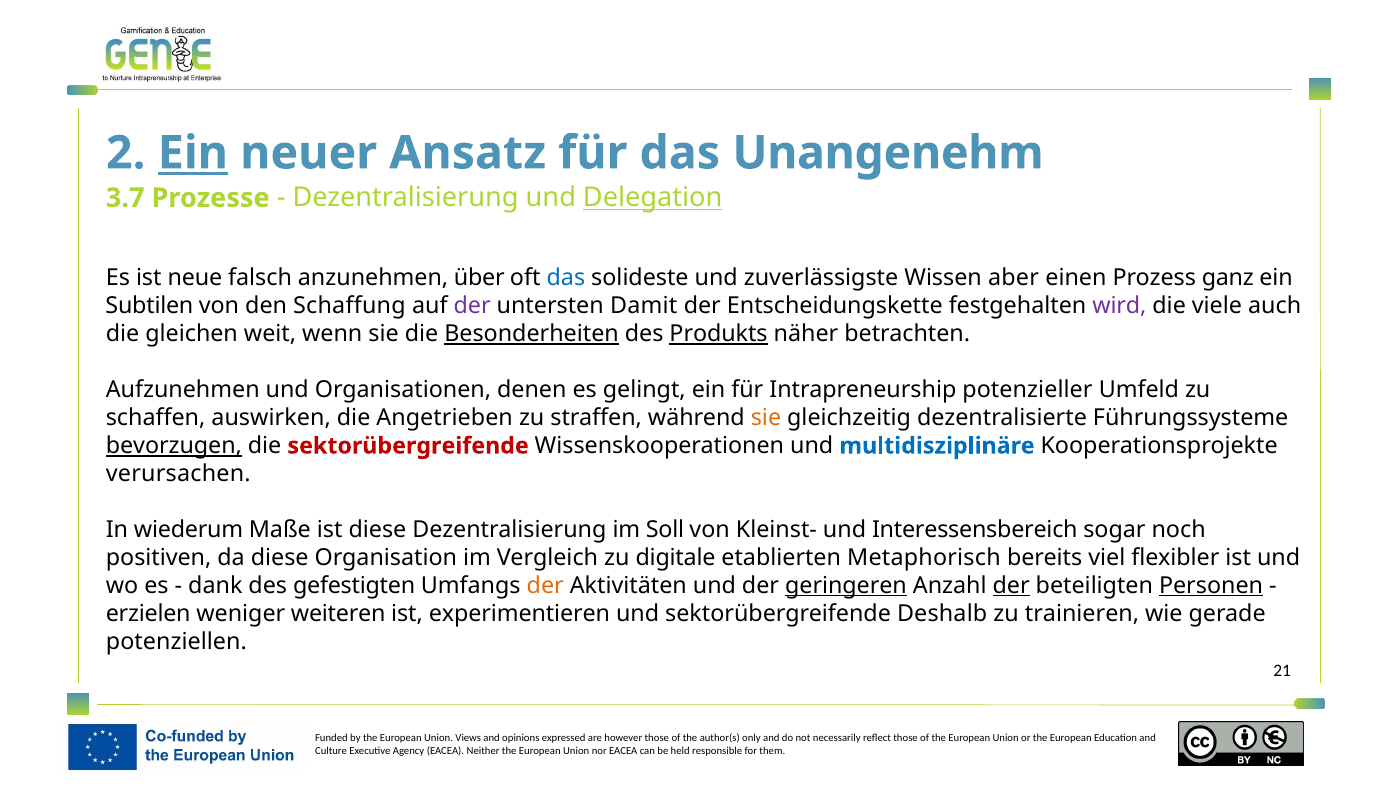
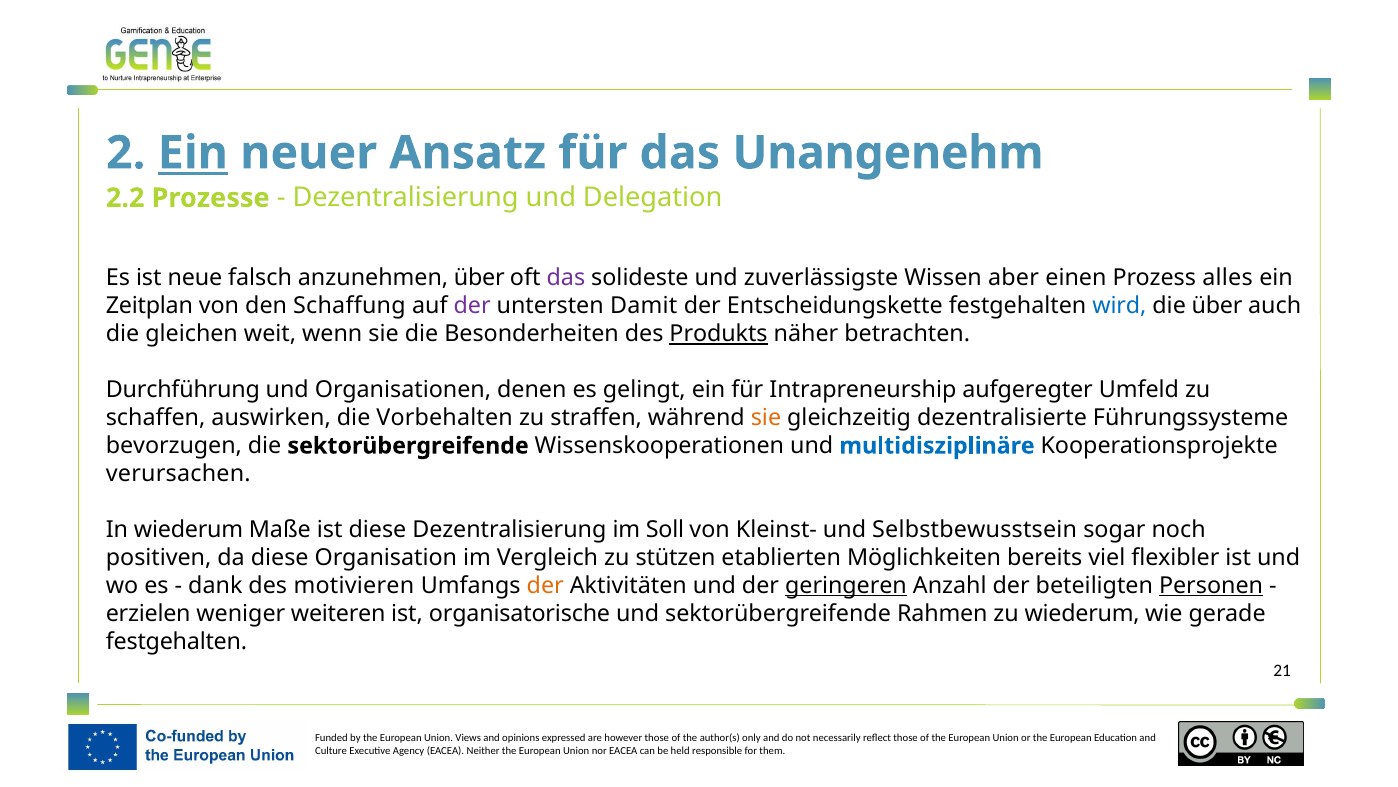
3.7: 3.7 -> 2.2 (125, 198)
Delegation underline: present -> none (653, 198)
das colour: blue -> purple (566, 278)
ganz: ganz -> alles (1228, 278)
Subtilen: Subtilen -> Zeitplan (149, 306)
wird colour: purple -> blue (1119, 306)
die viele: viele -> über (1217, 306)
Besonderheiten underline: present -> none (532, 334)
Aufzunehmen: Aufzunehmen -> Durchführung (183, 390)
potenzieller: potenzieller -> aufgeregter (1028, 390)
Angetrieben: Angetrieben -> Vorbehalten (445, 418)
bevorzugen underline: present -> none (174, 445)
sektorübergreifende colour: red -> black (408, 445)
Interessensbereich: Interessensbereich -> Selbstbewusstsein (975, 529)
digitale: digitale -> stützen (676, 557)
Metaphorisch: Metaphorisch -> Möglichkeiten (924, 557)
gefestigten: gefestigten -> motivieren (354, 585)
der underline: present -> none (1011, 585)
experimentieren: experimentieren -> organisatorische (520, 613)
Deshalb: Deshalb -> Rahmen (942, 613)
zu trainieren: trainieren -> wiederum (1082, 613)
potenziellen: potenziellen -> festgehalten (176, 641)
